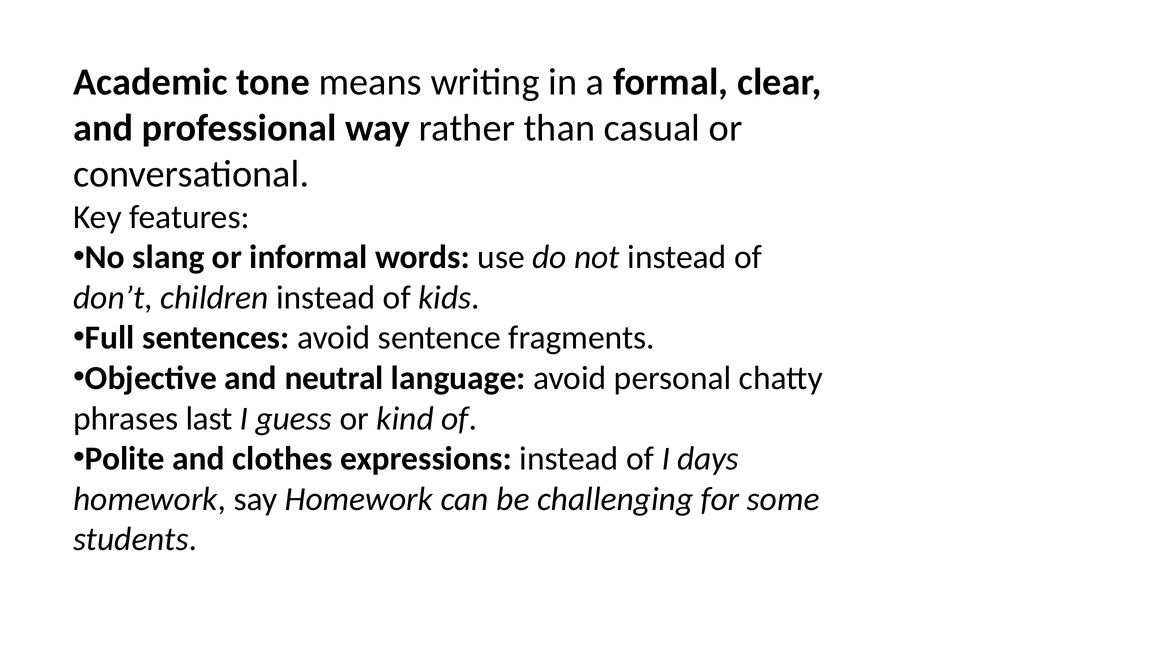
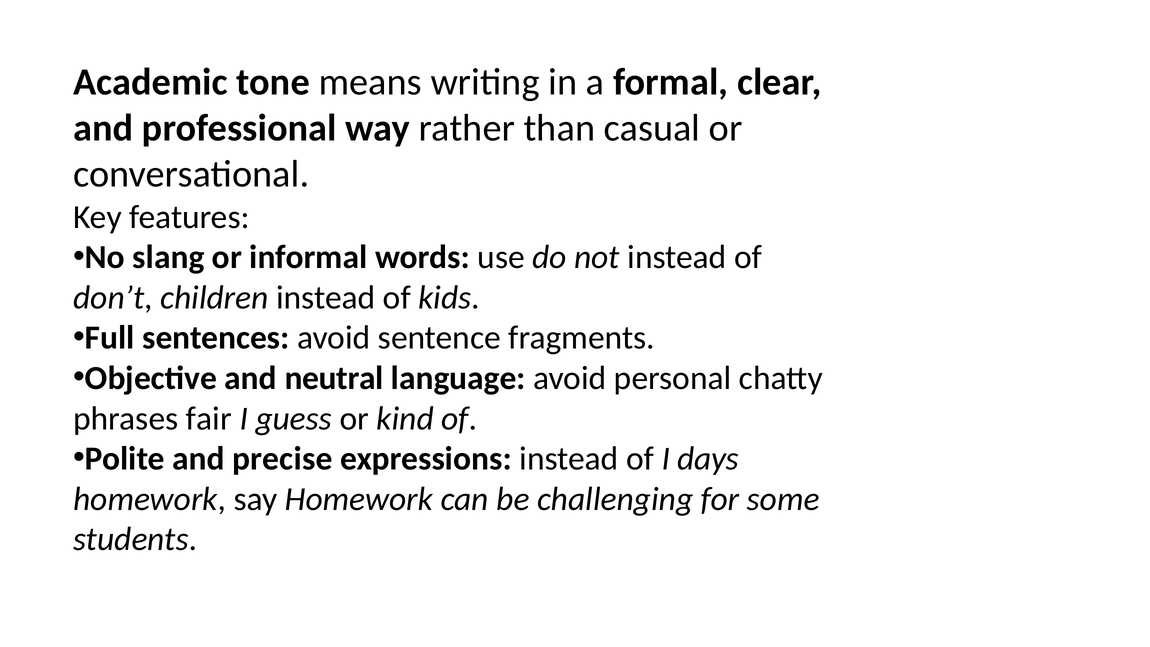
last: last -> fair (209, 418)
clothes: clothes -> precise (282, 459)
